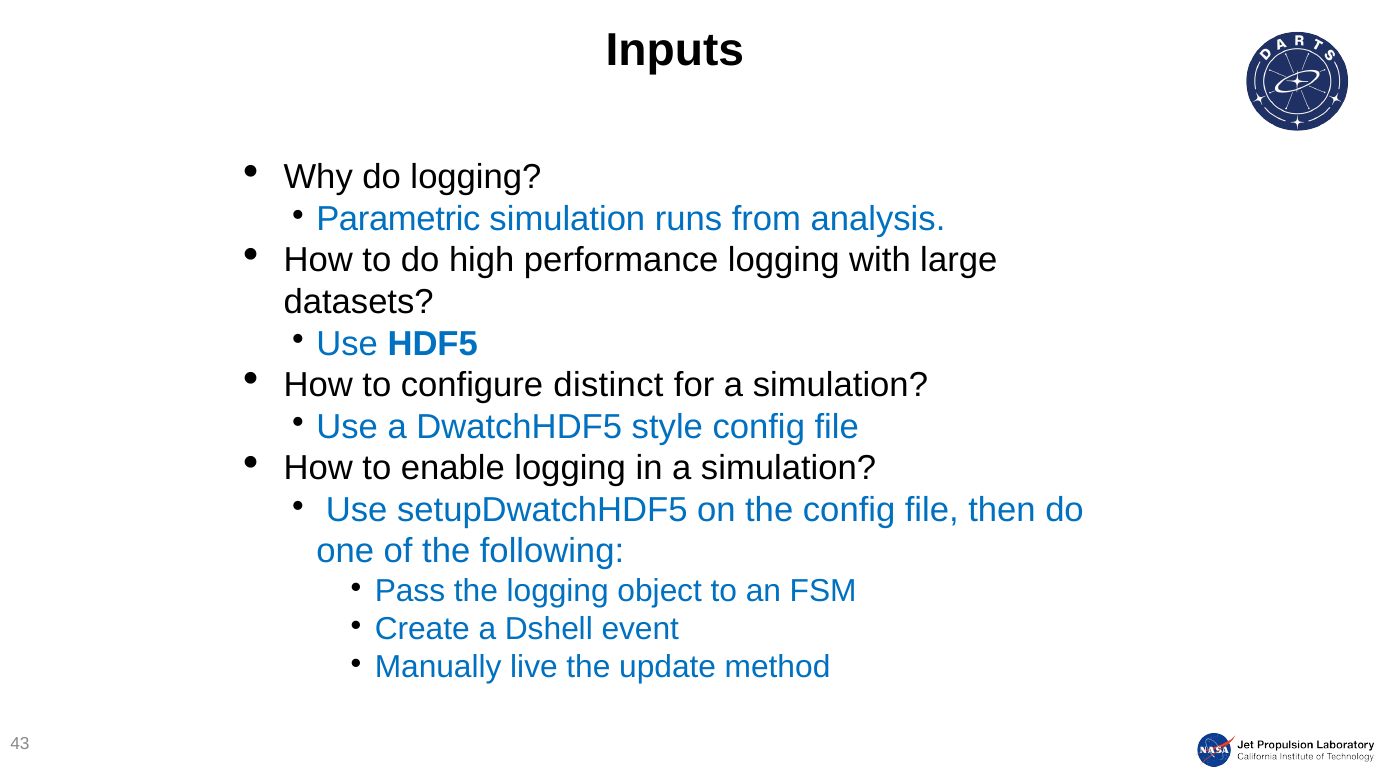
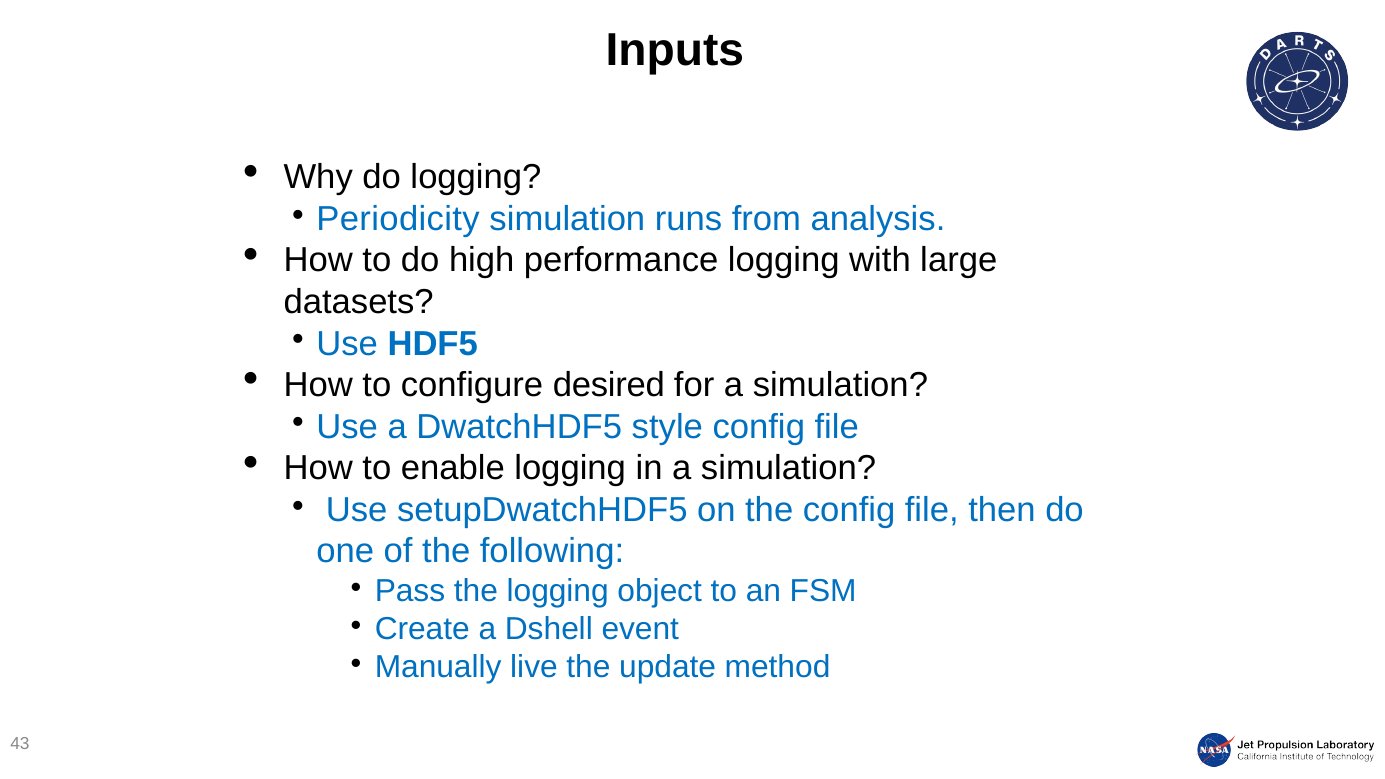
Parametric: Parametric -> Periodicity (398, 219)
distinct: distinct -> desired (609, 385)
